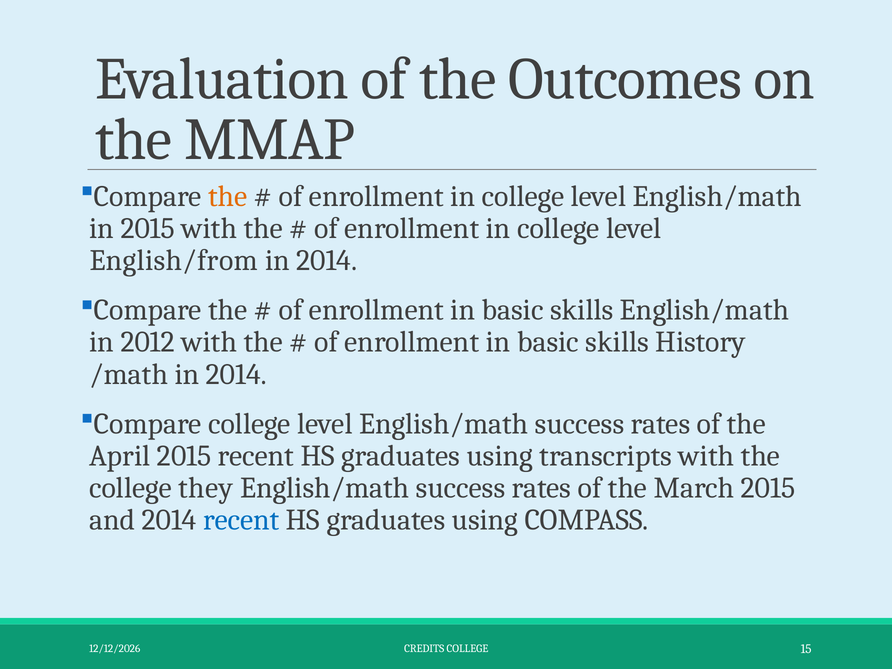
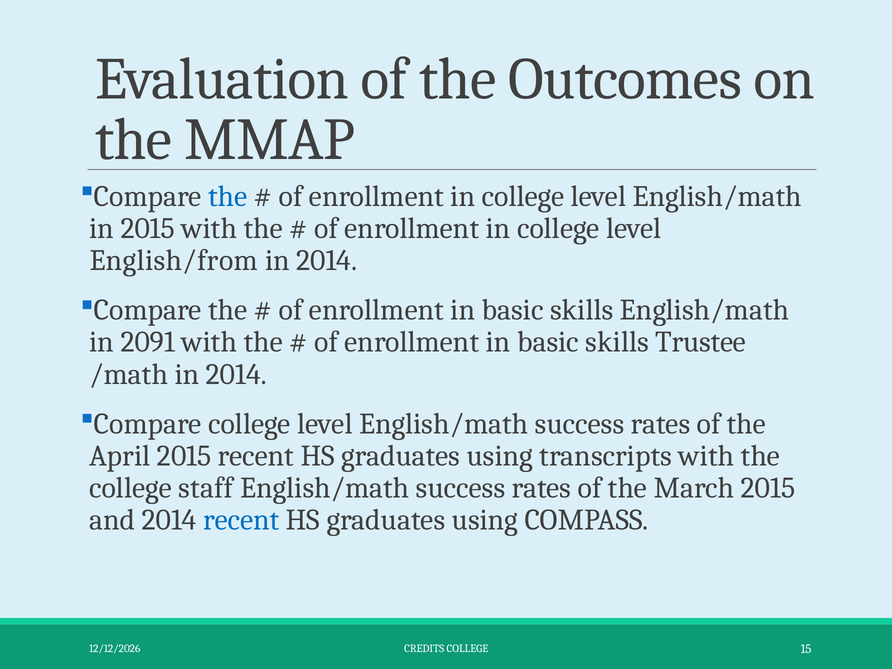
the colour: orange -> blue (228, 196)
2012: 2012 -> 2091 (148, 342)
History: History -> Trustee (701, 342)
they: they -> staff (206, 488)
